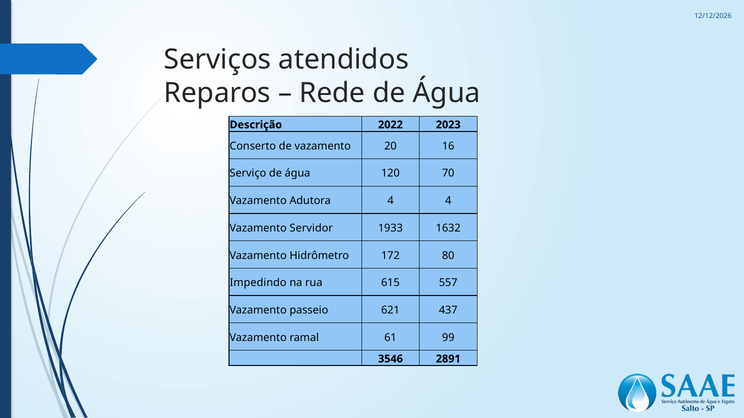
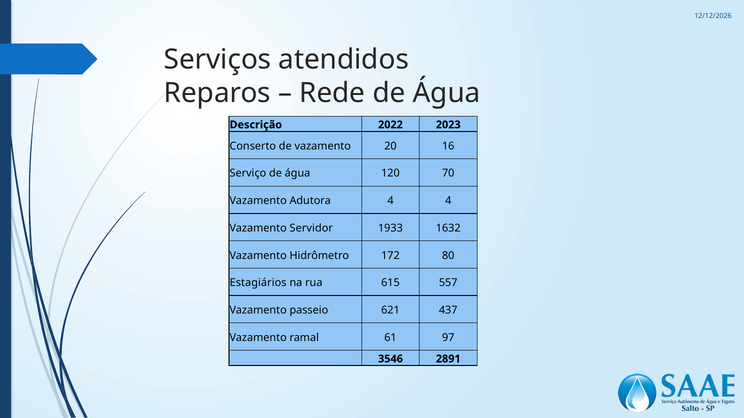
Impedindo: Impedindo -> Estagiários (258, 283)
99: 99 -> 97 (448, 338)
